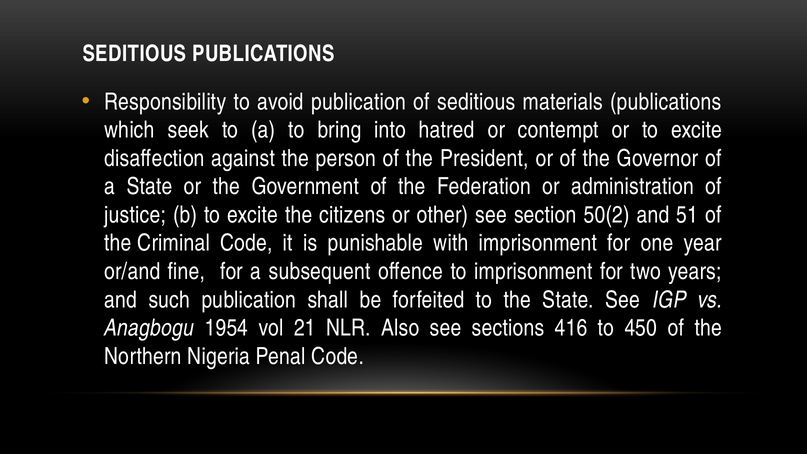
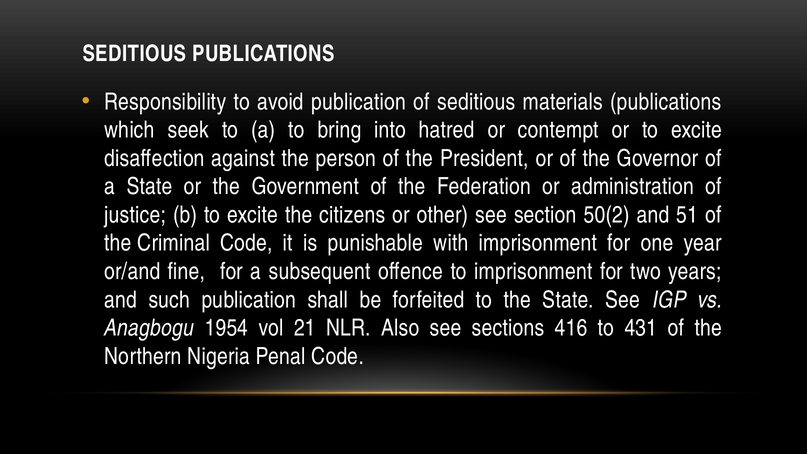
450: 450 -> 431 (641, 328)
